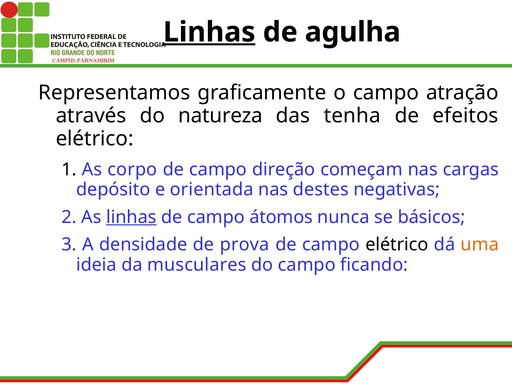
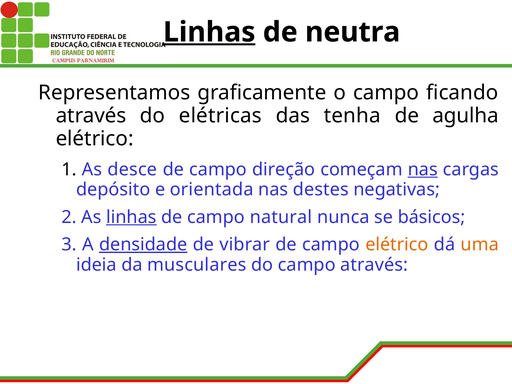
agulha: agulha -> neutra (353, 32)
atração: atração -> ficando (462, 93)
natureza: natureza -> elétricas (220, 116)
efeitos: efeitos -> agulha (466, 116)
corpo: corpo -> desce (132, 169)
nas underline: none -> present (423, 169)
átomos: átomos -> natural (281, 217)
densidade underline: none -> present (143, 245)
prova: prova -> vibrar (245, 245)
elétrico colour: black -> orange (397, 245)
campo ficando: ficando -> através (374, 265)
